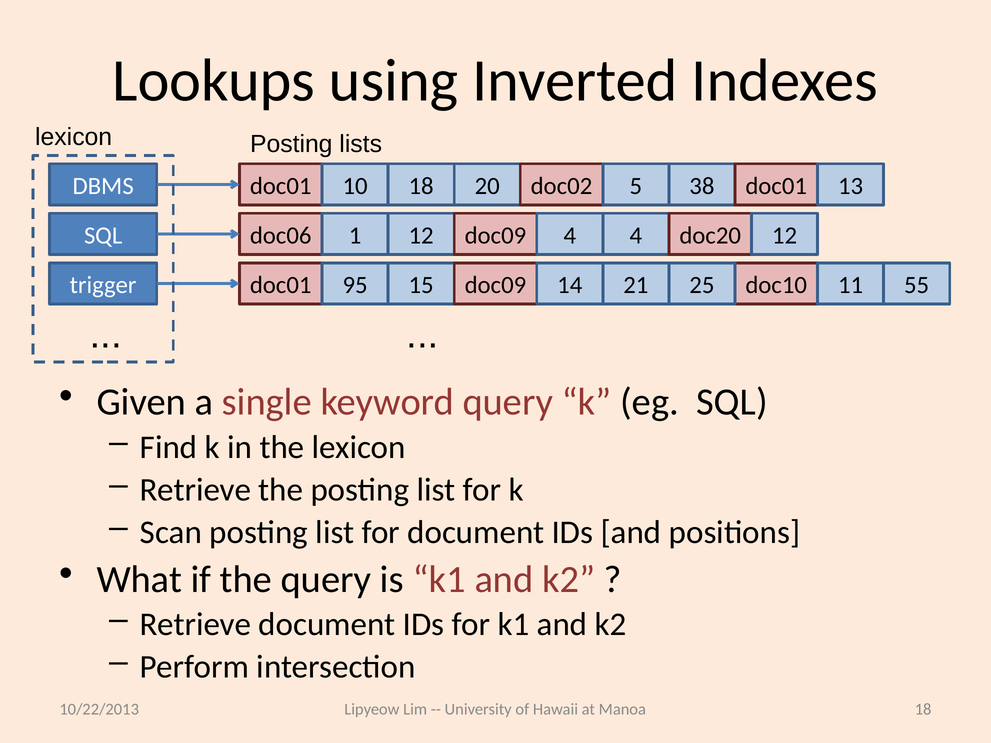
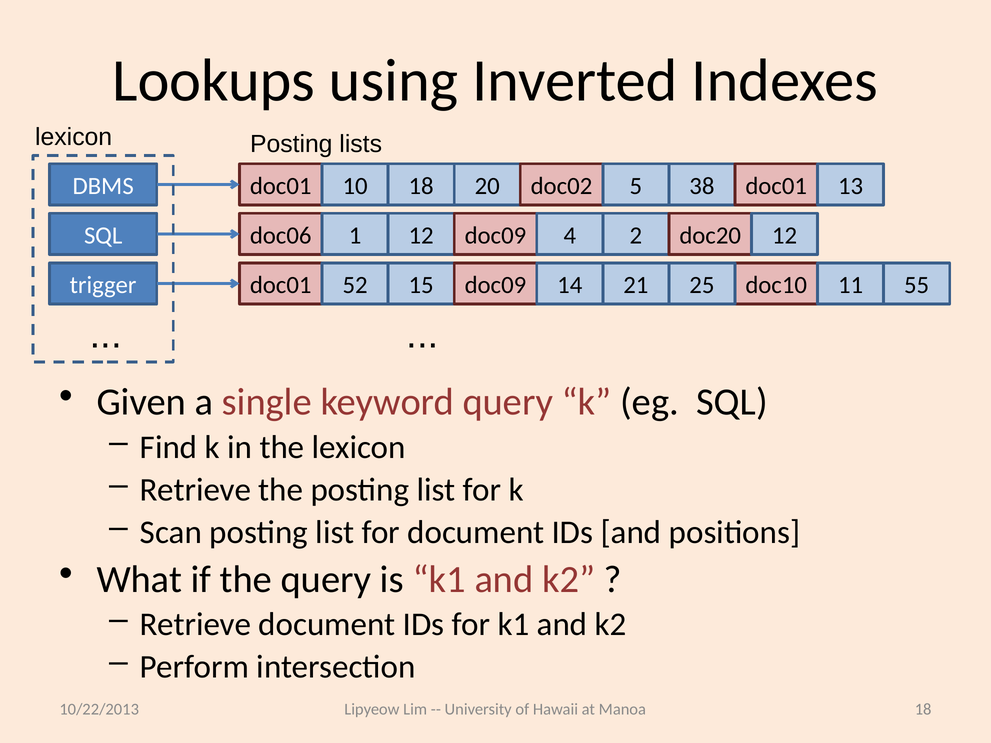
4 4: 4 -> 2 (636, 236)
95: 95 -> 52 (355, 285)
